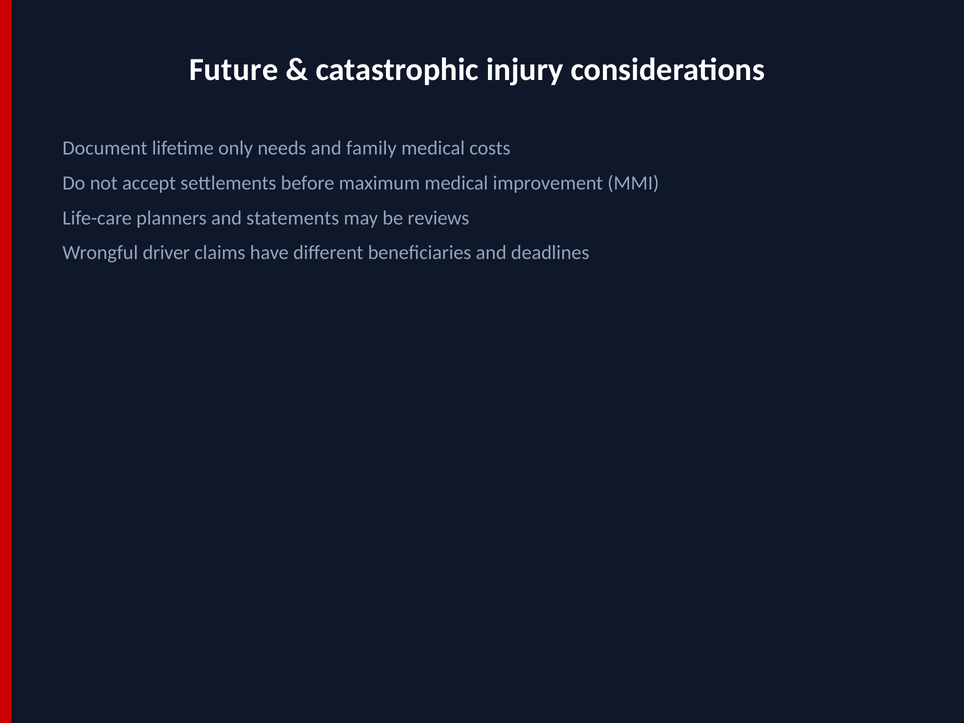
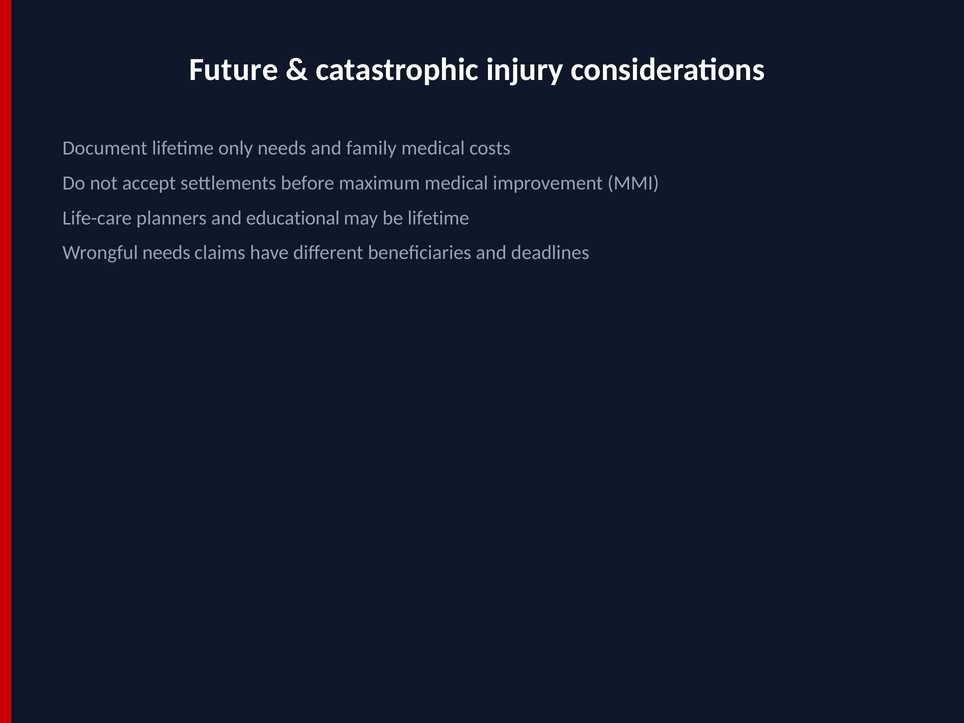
statements: statements -> educational (293, 218)
be reviews: reviews -> lifetime (438, 218)
Wrongful driver: driver -> needs (166, 253)
